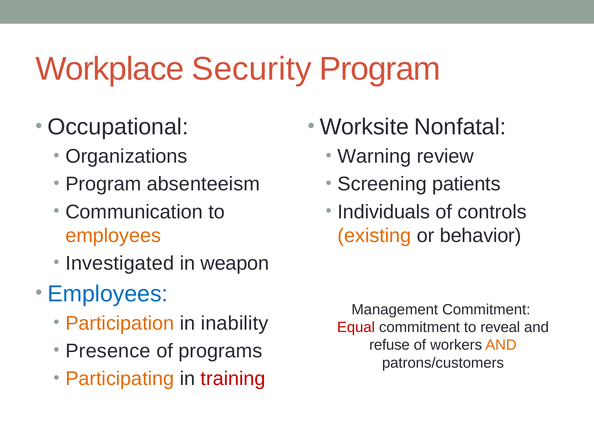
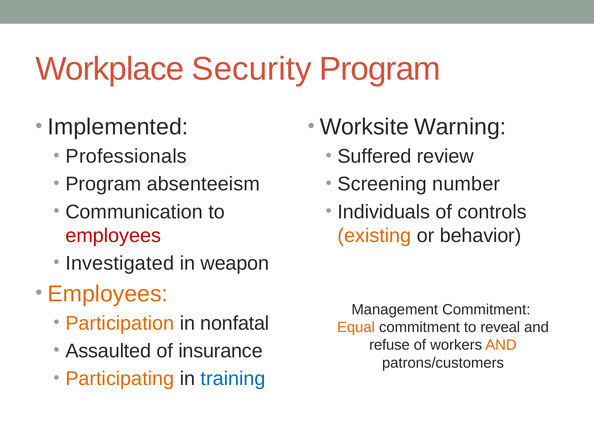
Occupational: Occupational -> Implemented (118, 127)
Nonfatal: Nonfatal -> Warning (460, 127)
Organizations: Organizations -> Professionals (126, 157)
Warning: Warning -> Suffered (374, 157)
patients: patients -> number (466, 184)
employees colour: orange -> red (113, 236)
Employees colour: blue -> orange (108, 294)
inability: inability -> nonfatal (235, 324)
Equal colour: red -> orange (356, 328)
Presence: Presence -> Assaulted (108, 351)
programs: programs -> insurance (221, 351)
training colour: red -> blue (233, 379)
